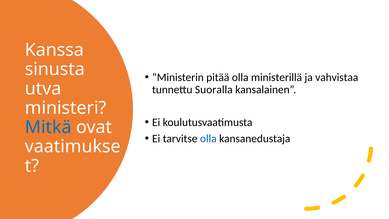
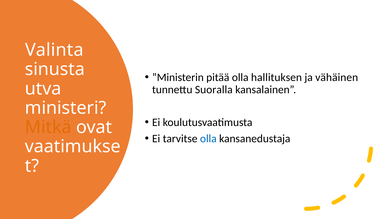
Kanssa: Kanssa -> Valinta (54, 50)
ministerillä: ministerillä -> hallituksen (276, 77)
vahvistaa: vahvistaa -> vähäinen (337, 77)
Mitkä colour: blue -> orange (48, 127)
